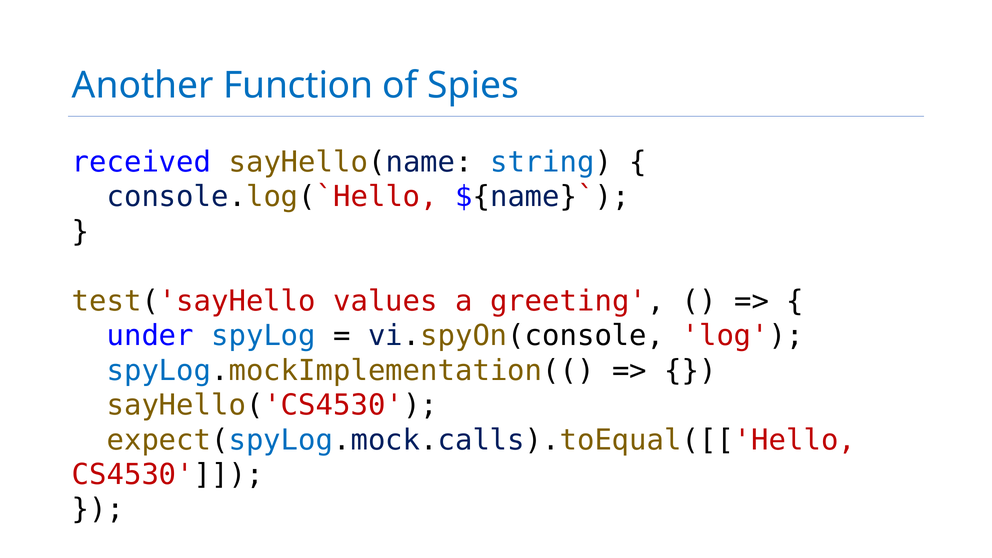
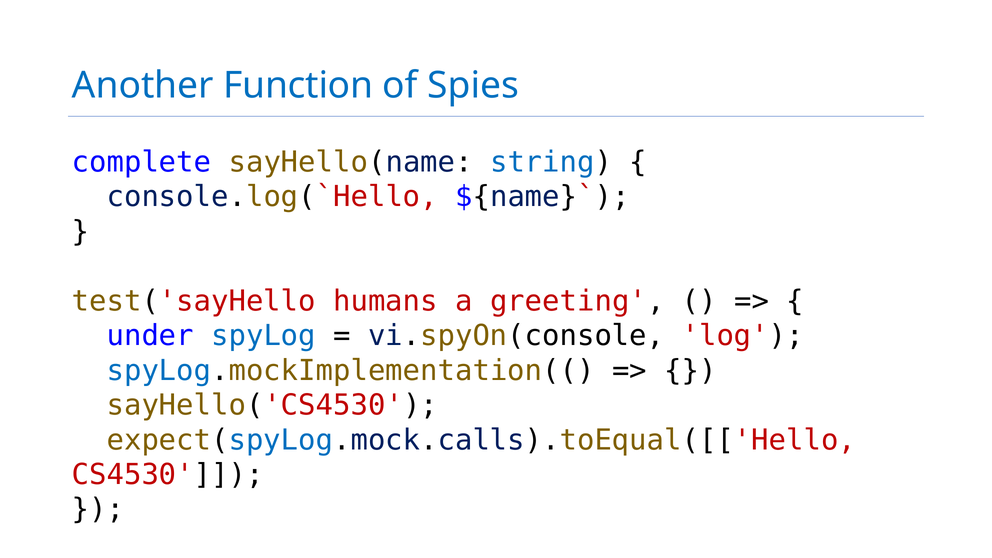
received: received -> complete (142, 162)
values: values -> humans (385, 301)
